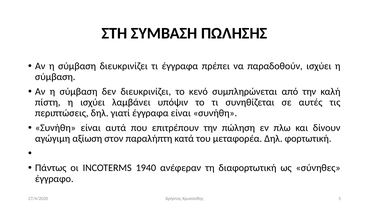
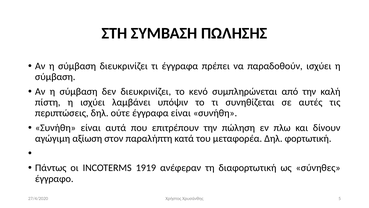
γιατί: γιατί -> ούτε (120, 113)
1940: 1940 -> 1919 (146, 168)
